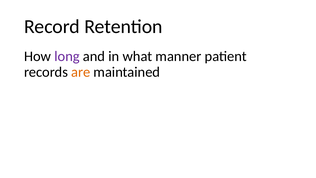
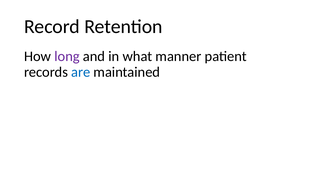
are colour: orange -> blue (81, 72)
